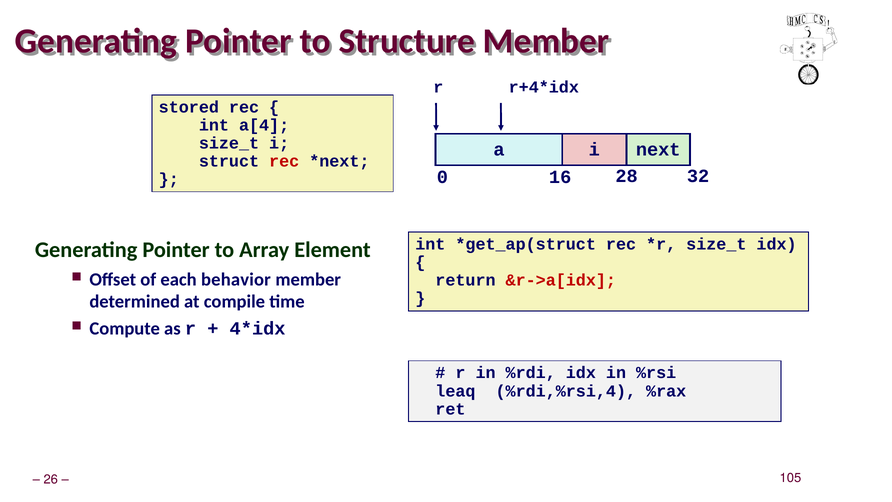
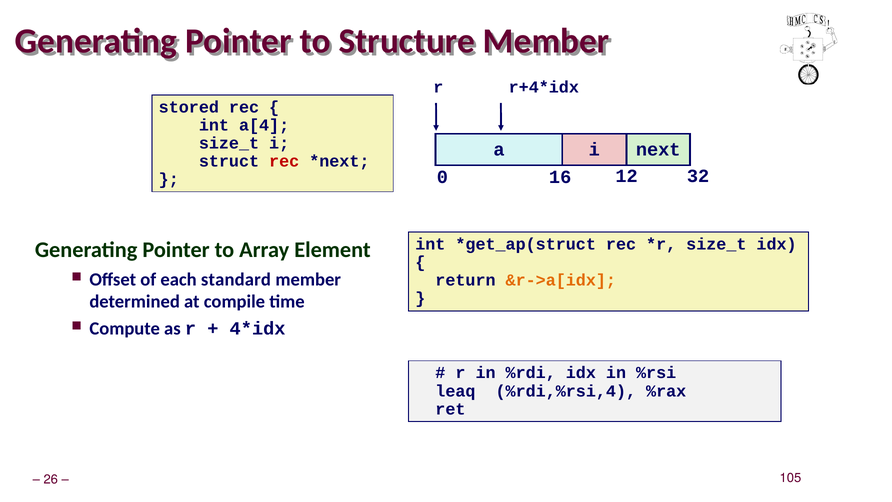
28: 28 -> 12 (627, 176)
behavior: behavior -> standard (236, 279)
&r->a[idx colour: red -> orange (561, 280)
